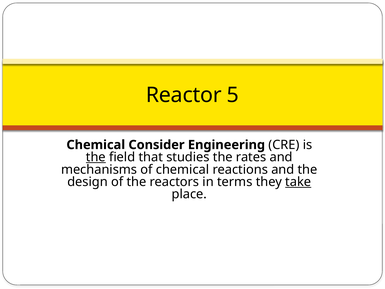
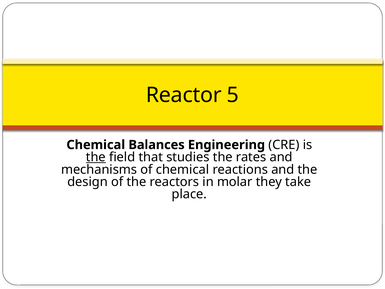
Consider: Consider -> Balances (157, 145)
terms: terms -> molar (235, 182)
take underline: present -> none (298, 182)
